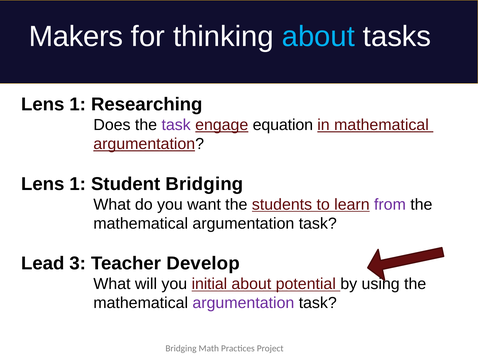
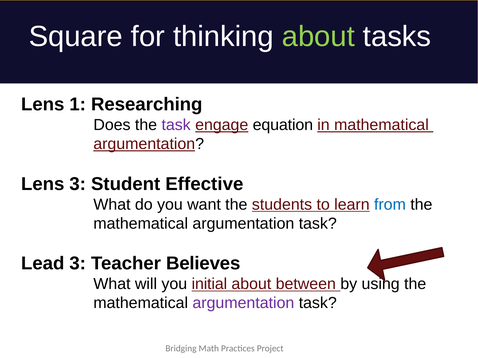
Makers: Makers -> Square (76, 37)
about colour: light blue -> light green (318, 37)
1: 1 -> 3 (78, 184)
Student Bridging: Bridging -> Effective (204, 184)
from colour: purple -> blue (390, 205)
Develop: Develop -> Believes (203, 264)
potential: potential -> between (306, 284)
